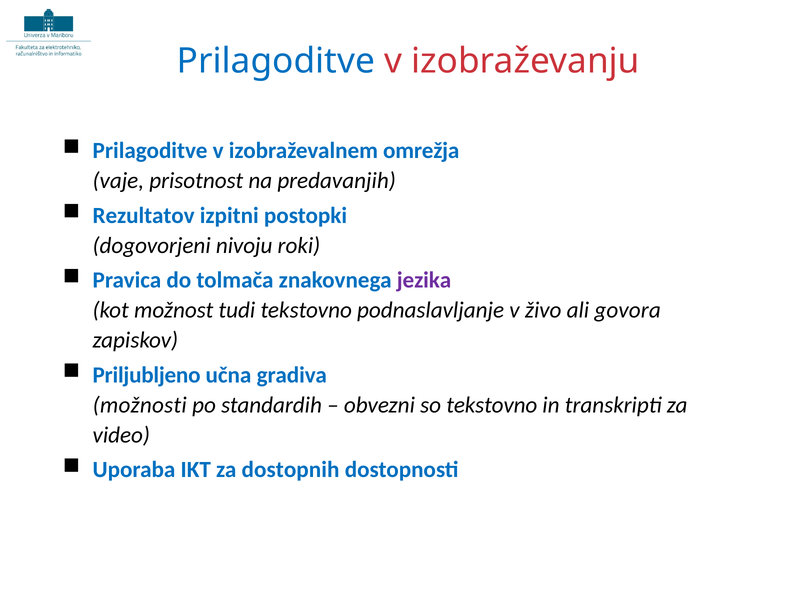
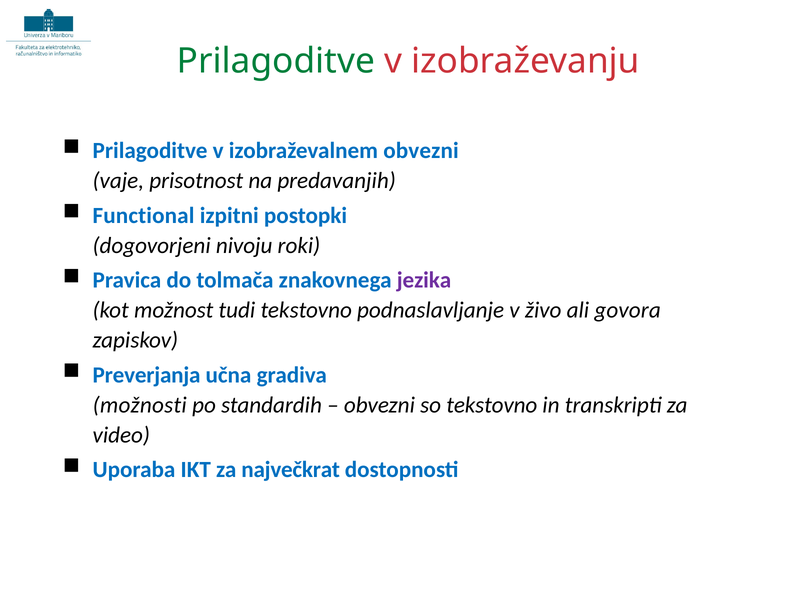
Prilagoditve colour: blue -> green (276, 61)
izobraževalnem omrežja: omrežja -> obvezni (421, 151)
Rezultatov: Rezultatov -> Functional (144, 215)
Priljubljeno: Priljubljeno -> Preverjanja (147, 375)
dostopnih: dostopnih -> največkrat (291, 469)
